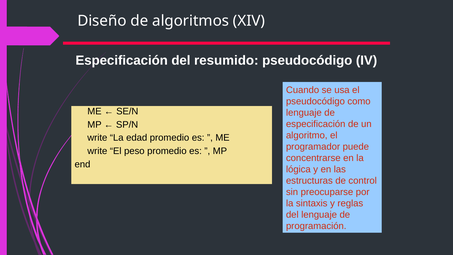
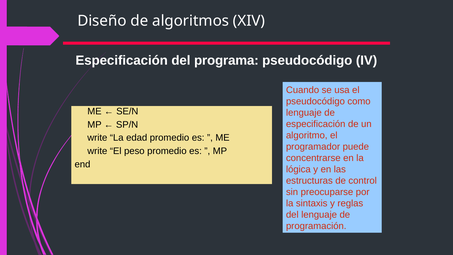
resumido: resumido -> programa (226, 60)
